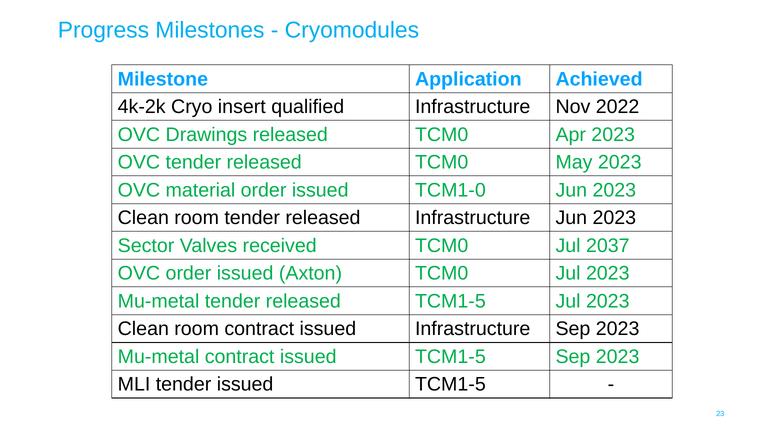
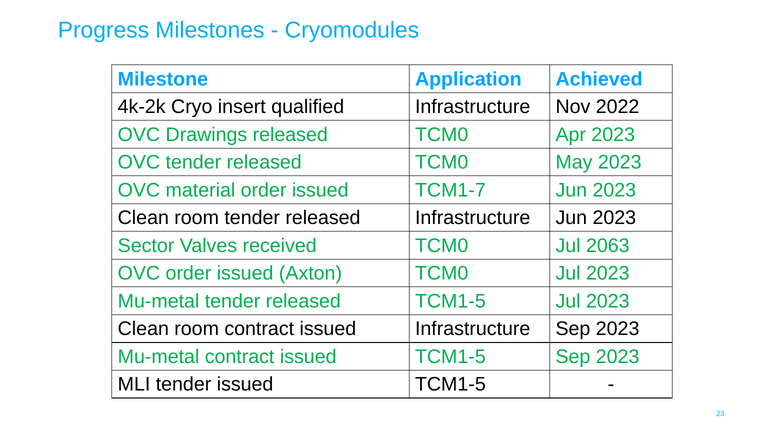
TCM1-0: TCM1-0 -> TCM1-7 (450, 190)
2037: 2037 -> 2063 (608, 246)
